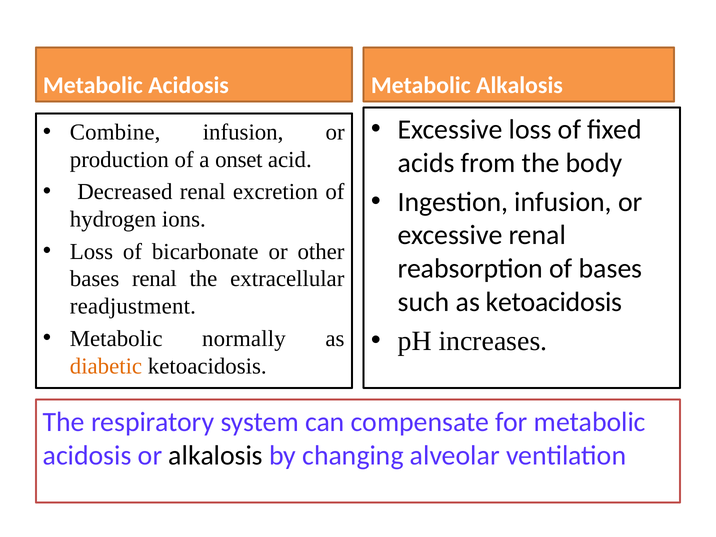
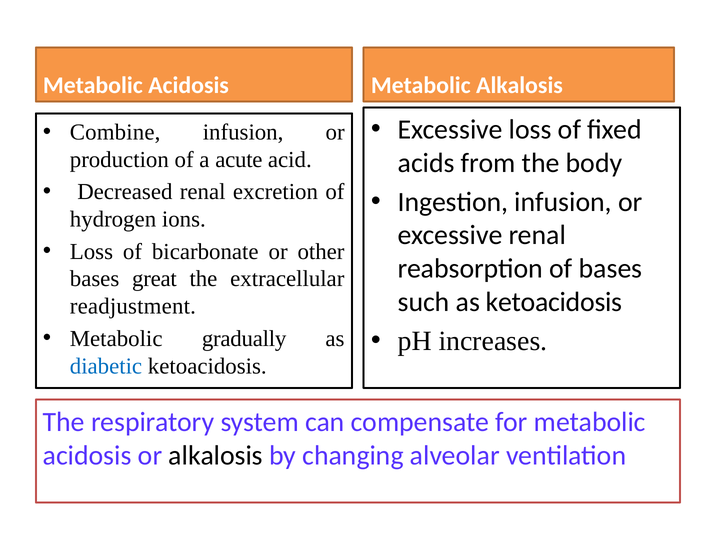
onset: onset -> acute (239, 160)
bases renal: renal -> great (154, 279)
normally: normally -> gradually (244, 339)
diabetic colour: orange -> blue (106, 366)
